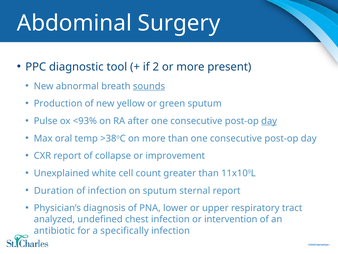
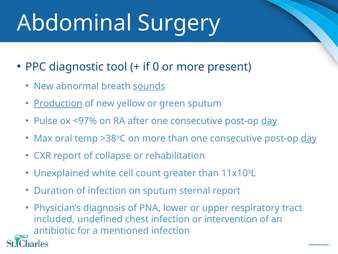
2: 2 -> 0 (156, 67)
Production underline: none -> present (58, 103)
<93%: <93% -> <97% (85, 121)
day underline: none -> present (309, 138)
improvement: improvement -> rehabilitation (175, 156)
analyzed: analyzed -> included (54, 219)
specifically: specifically -> mentioned (125, 230)
